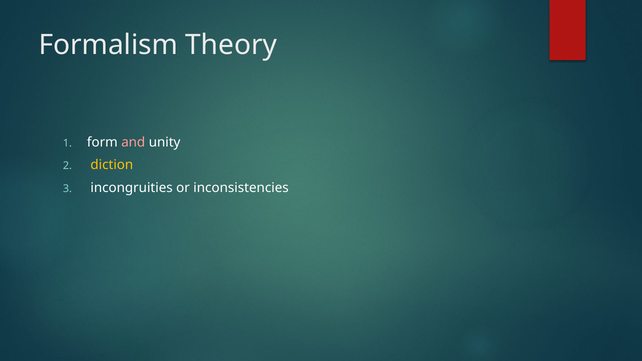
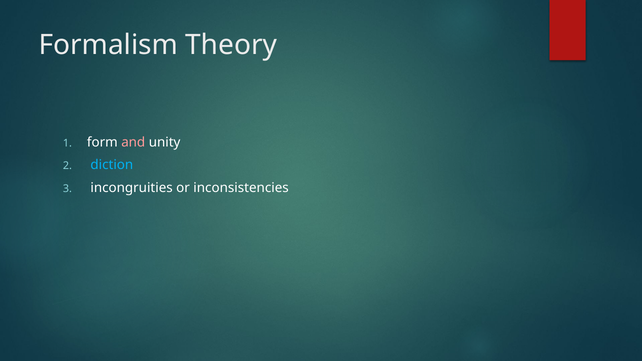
diction colour: yellow -> light blue (112, 165)
